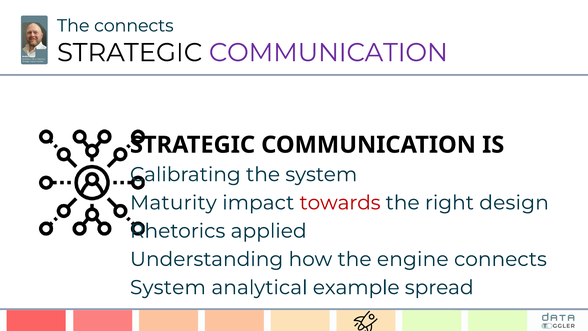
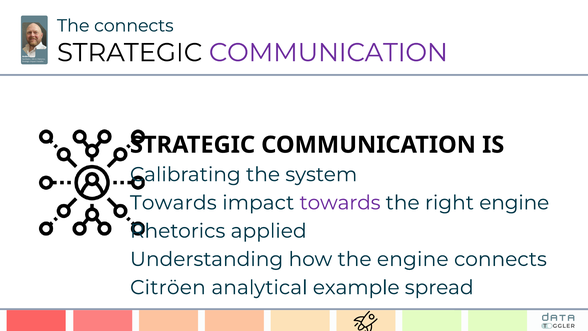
Maturity: Maturity -> Towards (173, 203)
towards colour: red -> purple (340, 203)
right design: design -> engine (514, 203)
System: System -> Citröen (168, 287)
